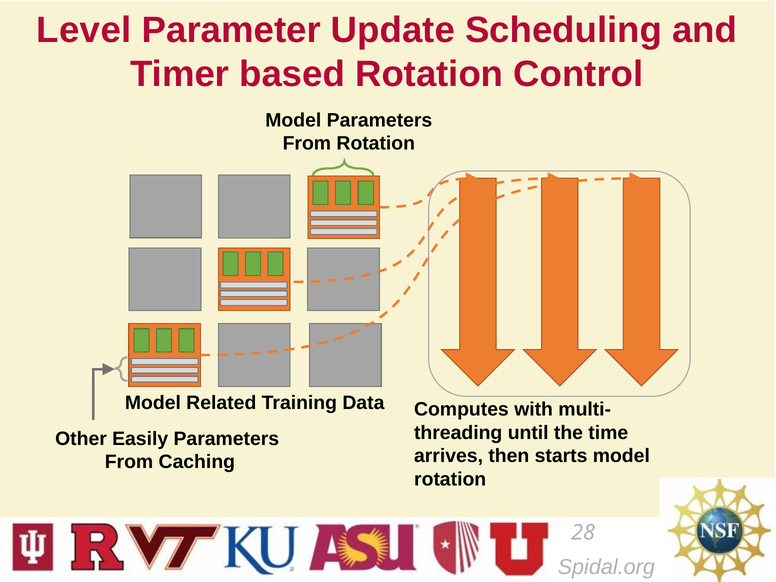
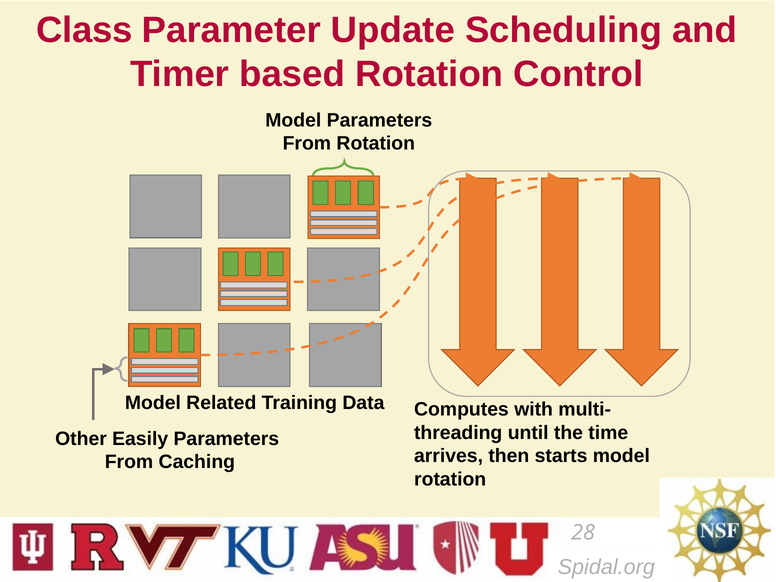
Level: Level -> Class (84, 30)
